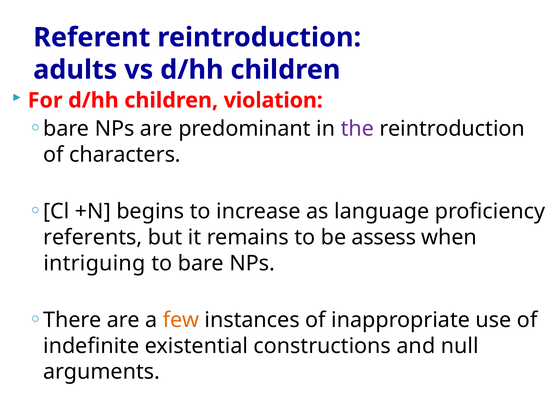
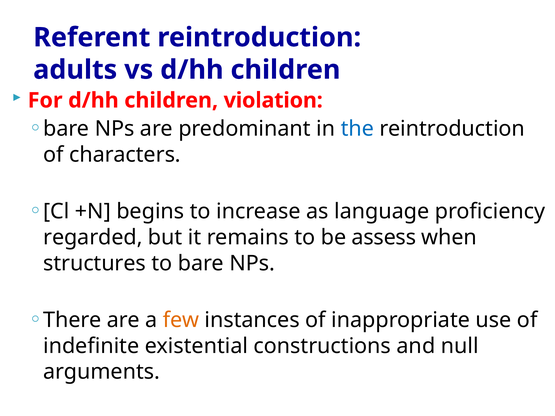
the colour: purple -> blue (357, 129)
referents: referents -> regarded (93, 237)
intriguing: intriguing -> structures (95, 263)
